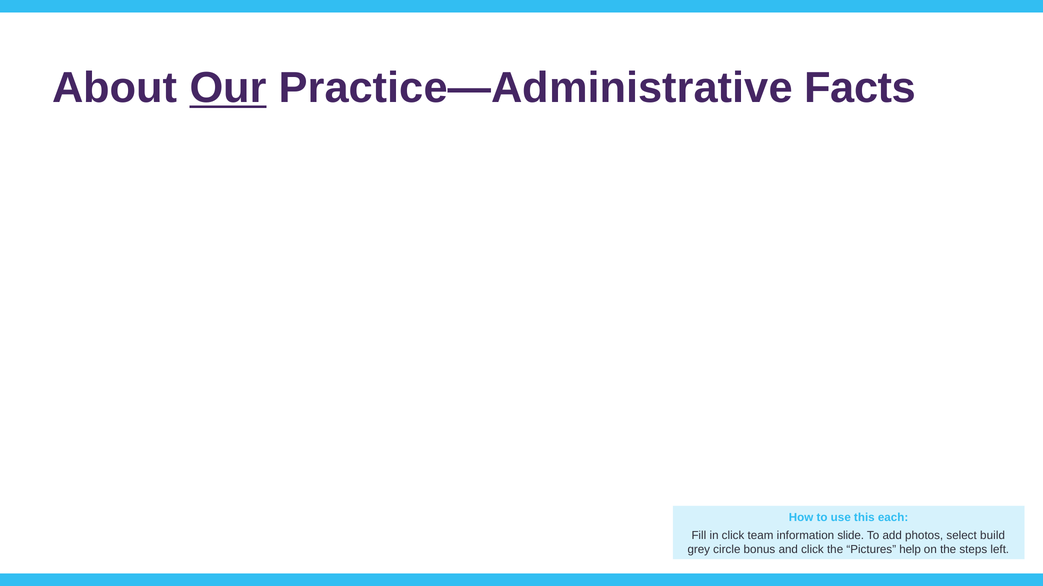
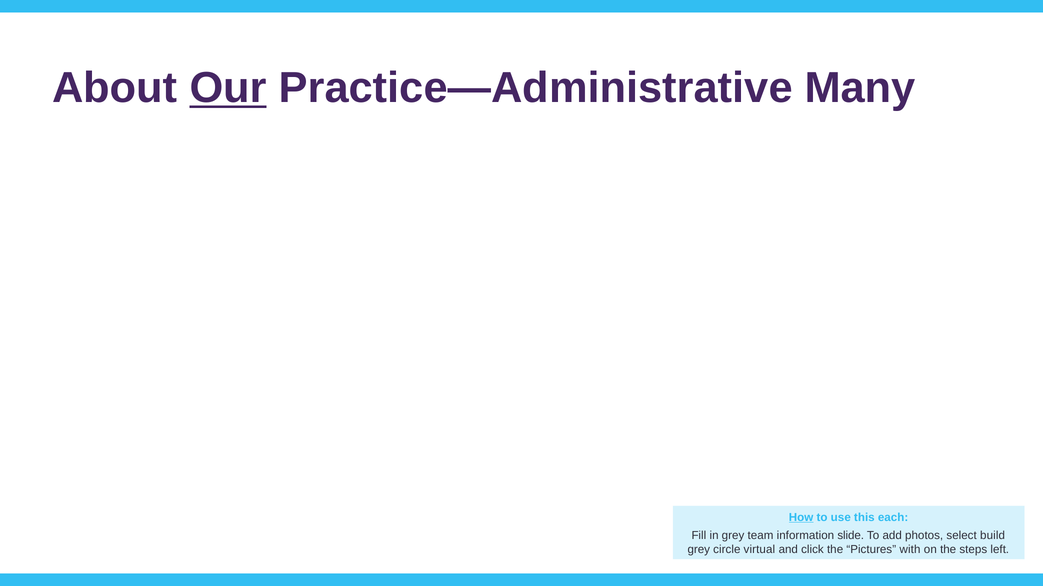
Facts: Facts -> Many (860, 88)
How underline: none -> present (801, 518)
in click: click -> grey (733, 536)
bonus: bonus -> virtual (759, 550)
help: help -> with (910, 550)
